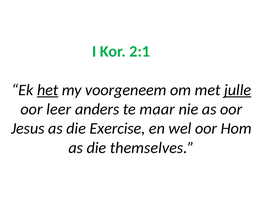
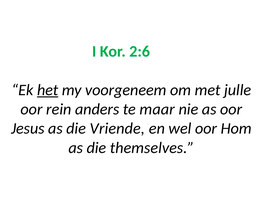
2:1: 2:1 -> 2:6 (140, 52)
julle underline: present -> none (238, 90)
leer: leer -> rein (59, 109)
Exercise: Exercise -> Vriende (117, 129)
